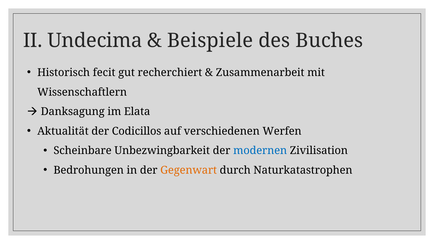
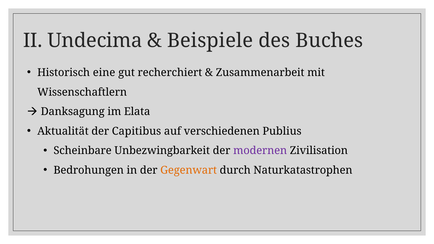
fecit: fecit -> eine (104, 73)
Codicillos: Codicillos -> Capitibus (136, 131)
Werfen: Werfen -> Publius (282, 131)
modernen colour: blue -> purple (260, 151)
